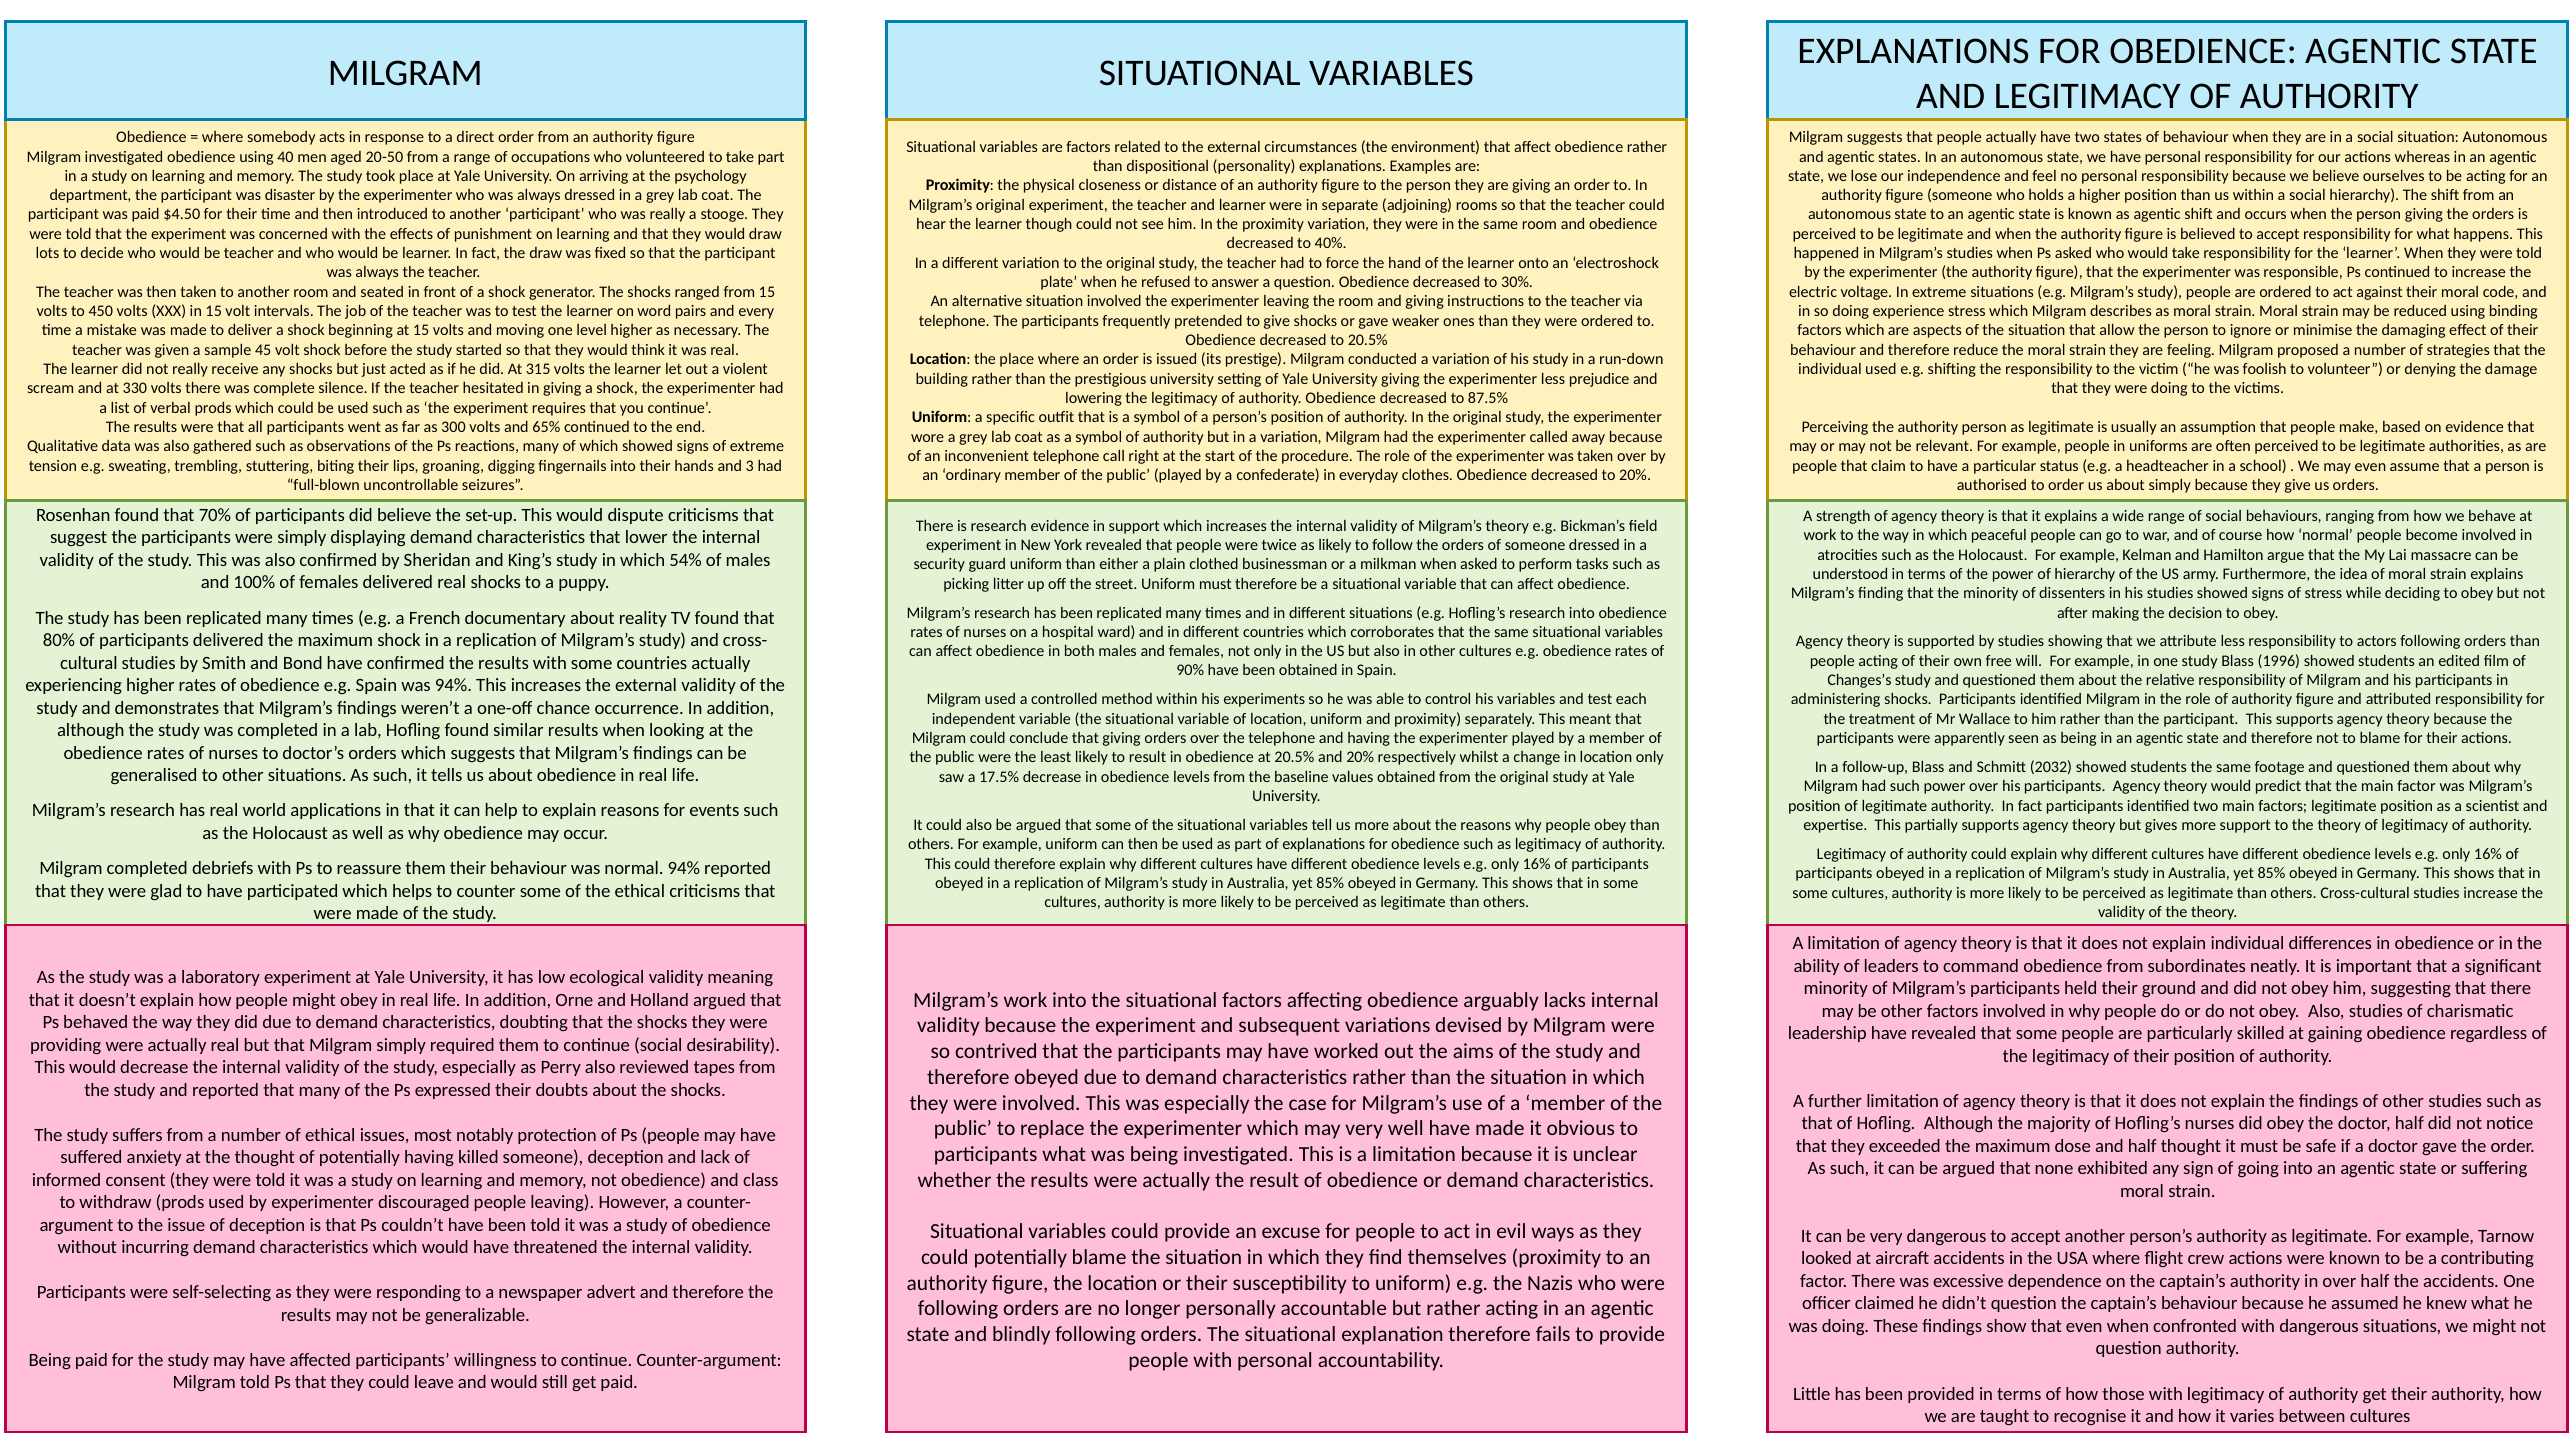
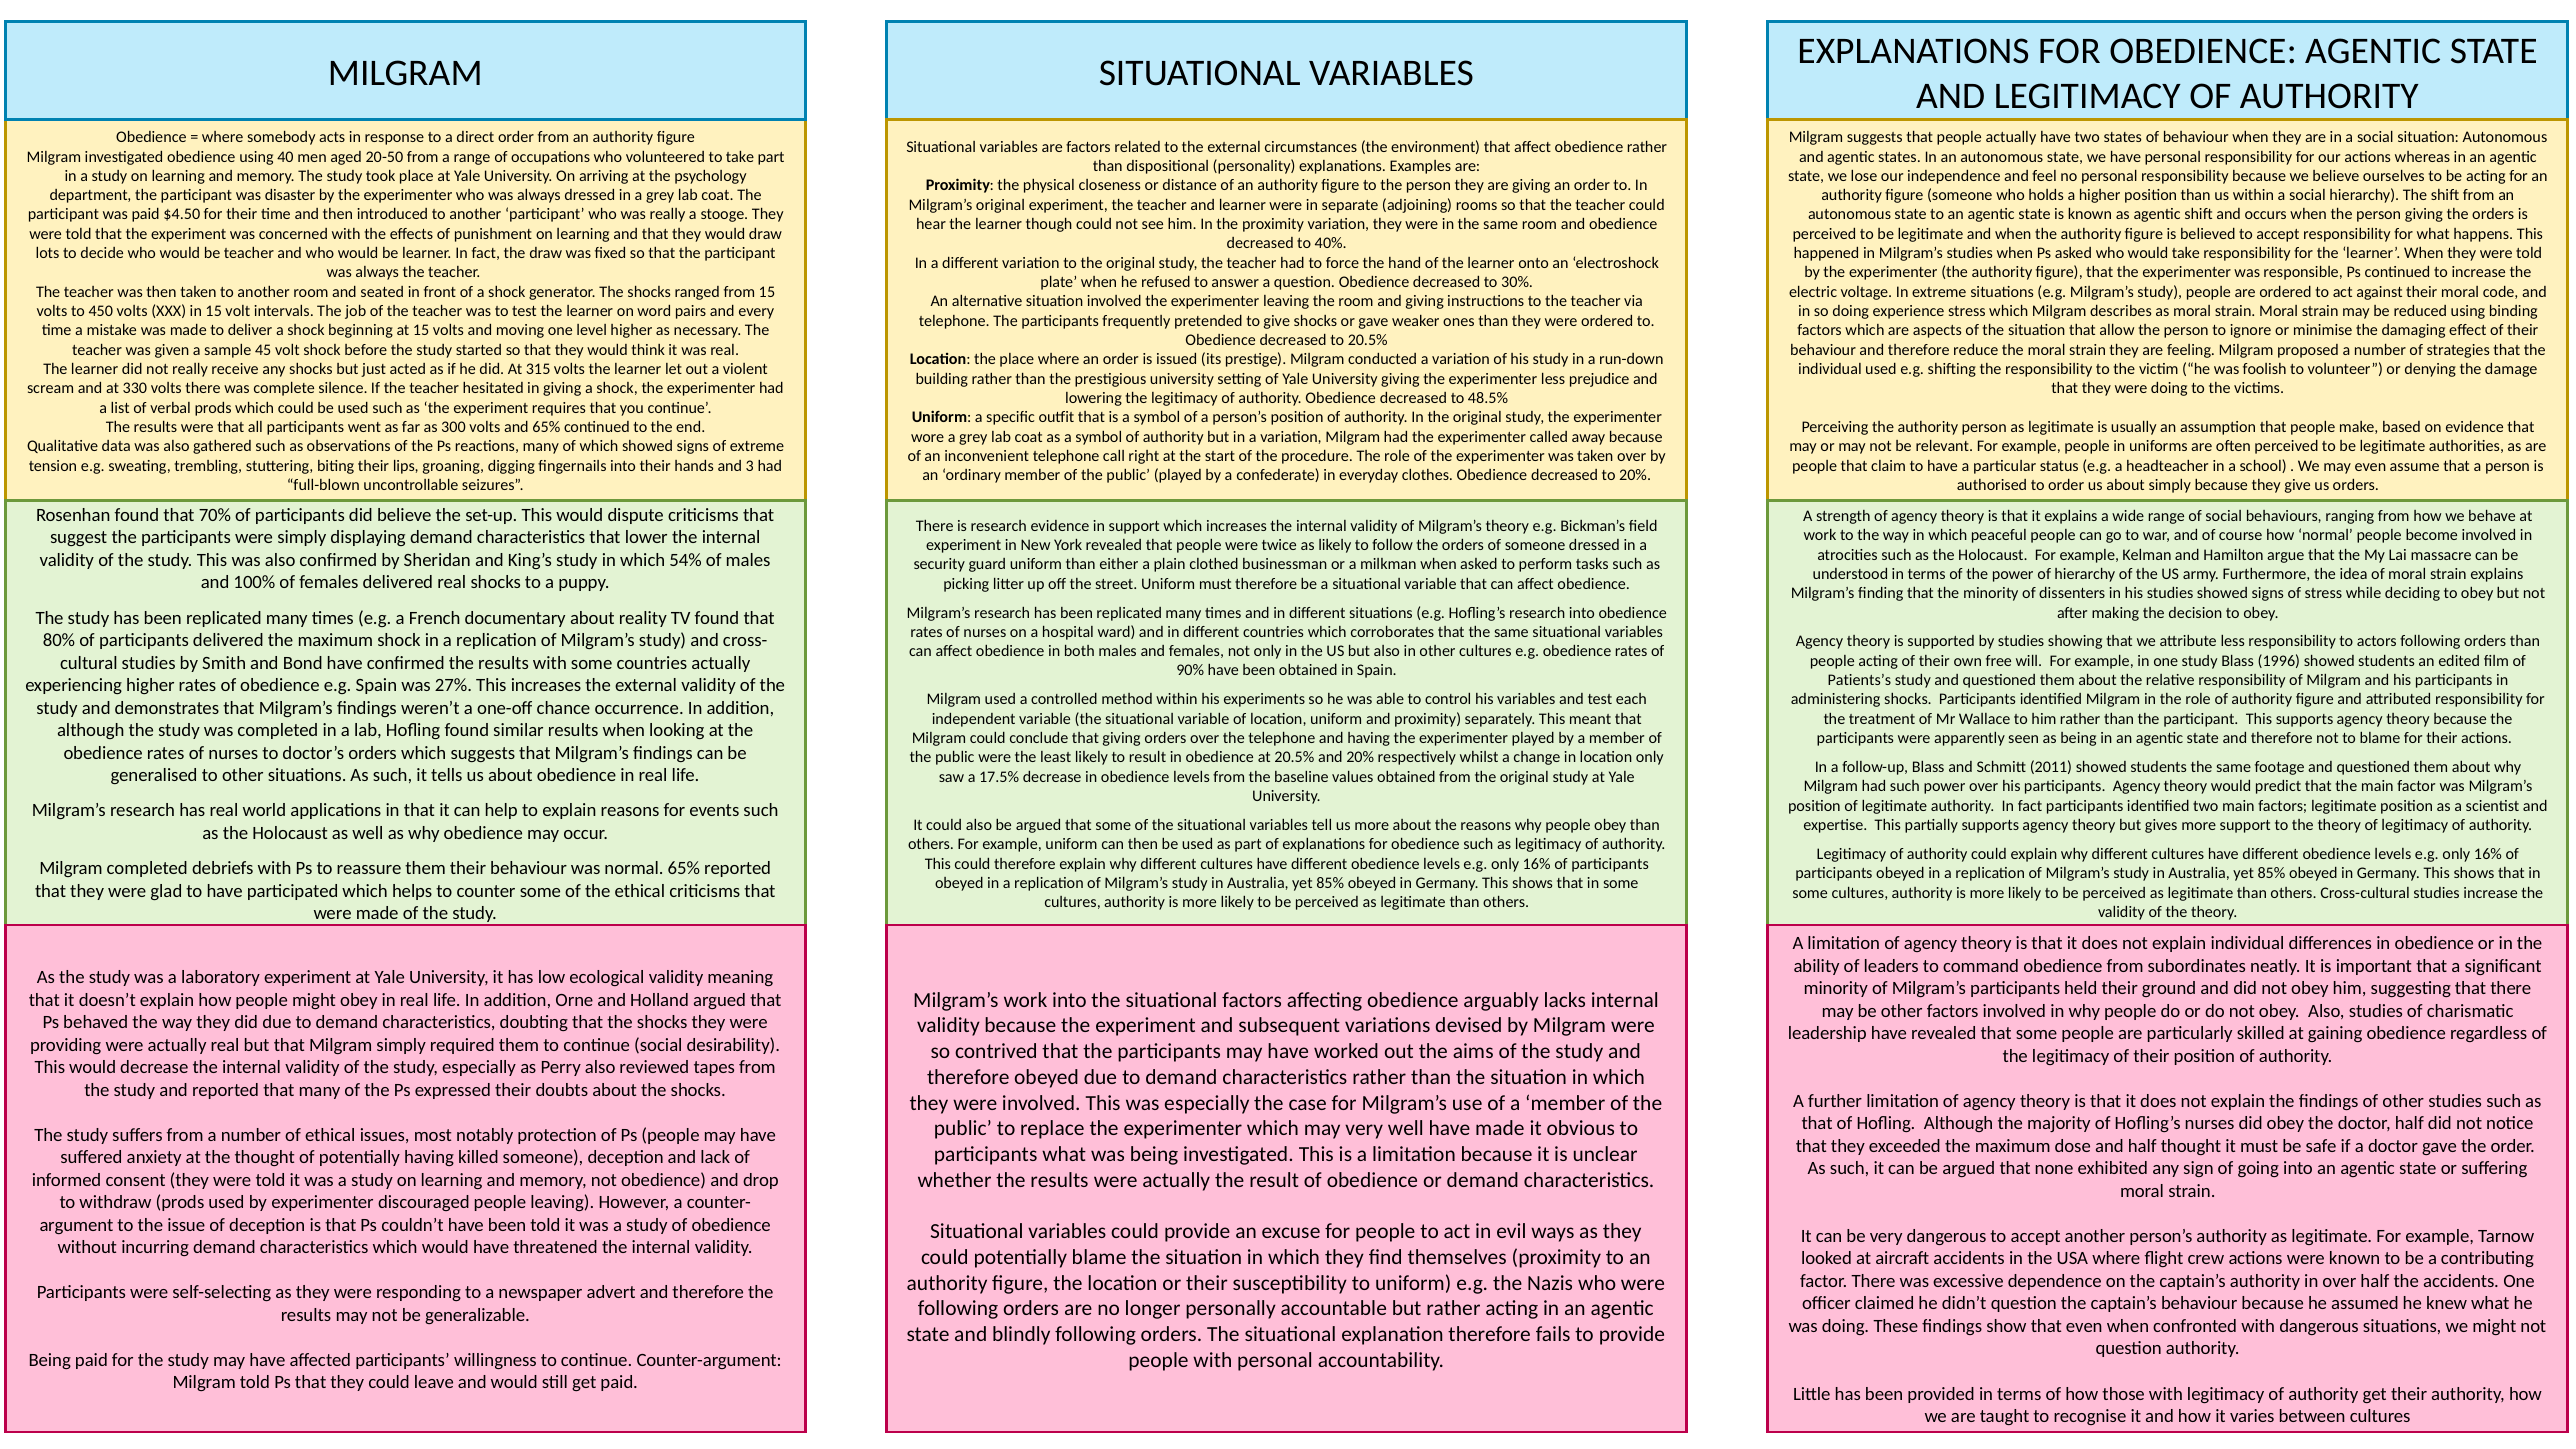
87.5%: 87.5% -> 48.5% (1488, 398)
Changes’s: Changes’s -> Patients’s (1859, 680)
was 94%: 94% -> 27% (453, 685)
2032: 2032 -> 2011 (2051, 767)
normal 94%: 94% -> 65% (684, 869)
class: class -> drop (761, 1180)
